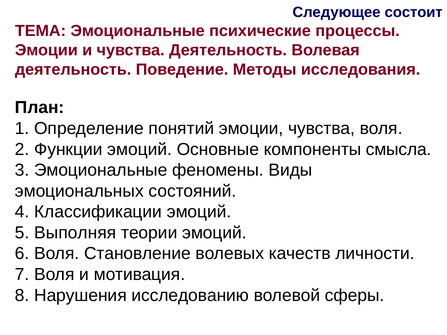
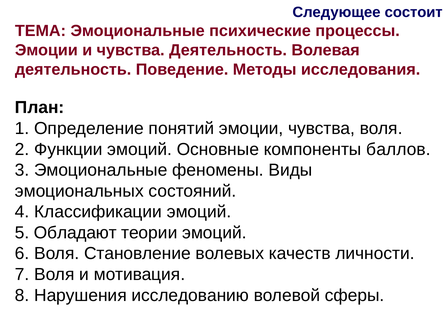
смысла: смысла -> баллов (398, 149)
Выполняя: Выполняя -> Обладают (75, 233)
